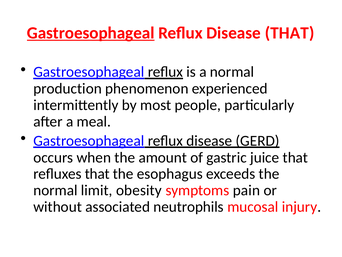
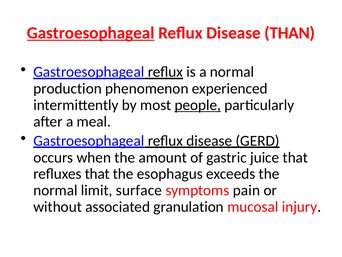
Disease THAT: THAT -> THAN (290, 33)
people underline: none -> present (198, 105)
obesity: obesity -> surface (139, 190)
neutrophils: neutrophils -> granulation (189, 206)
